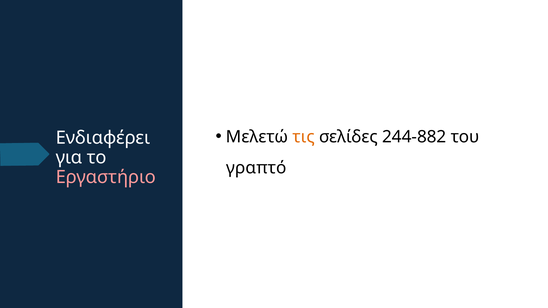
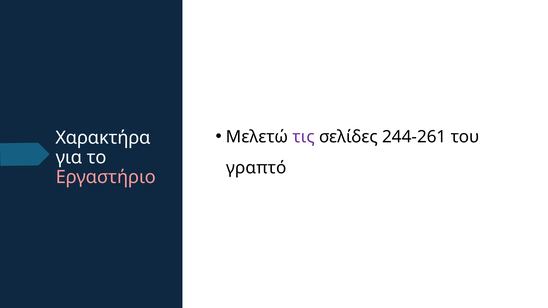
τις colour: orange -> purple (304, 137)
244-882: 244-882 -> 244-261 (414, 137)
Ενδιαφέρει: Ενδιαφέρει -> Χαρακτήρα (103, 138)
